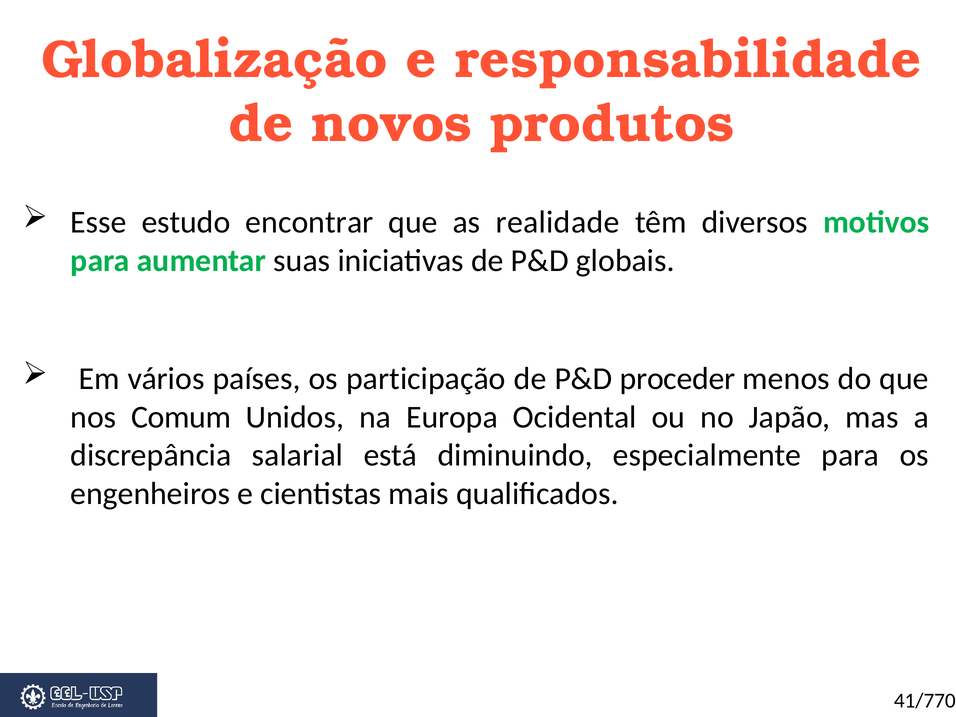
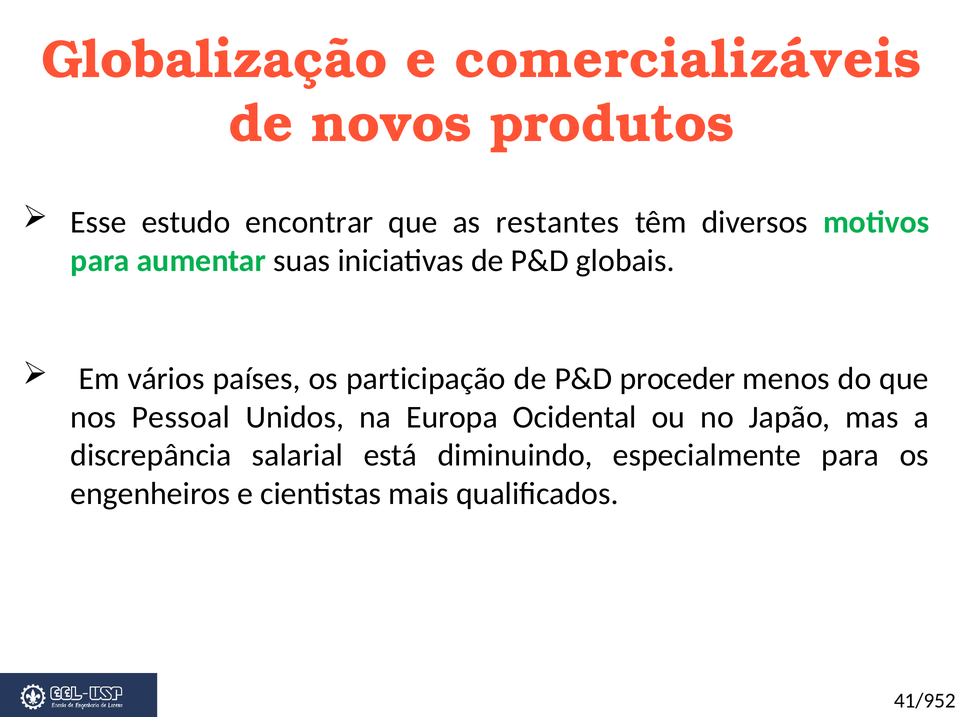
responsabilidade: responsabilidade -> comercializáveis (688, 60)
realidade: realidade -> restantes (558, 222)
Comum: Comum -> Pessoal (181, 417)
41/770: 41/770 -> 41/952 (925, 701)
